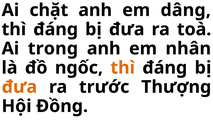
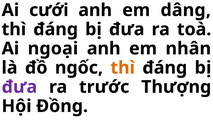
chặt: chặt -> cưới (49, 10)
trong: trong -> ngoại (53, 48)
đưa colour: orange -> purple (19, 87)
